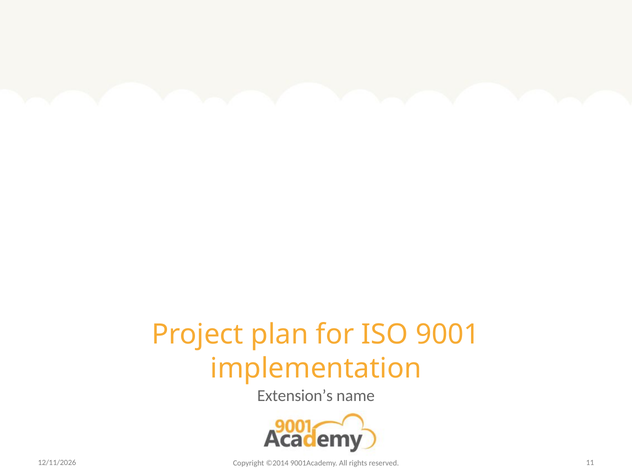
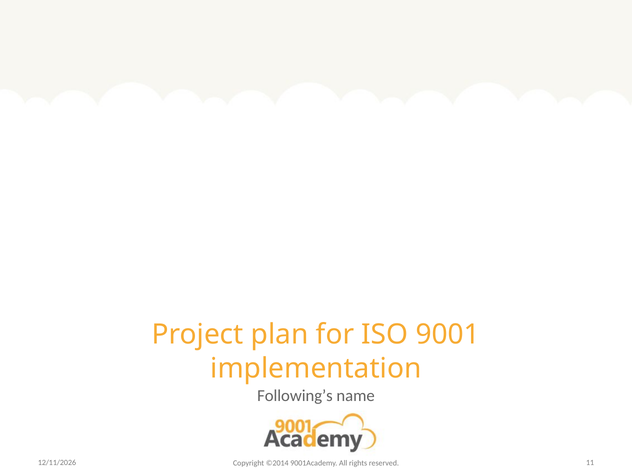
Extension’s: Extension’s -> Following’s (295, 396)
